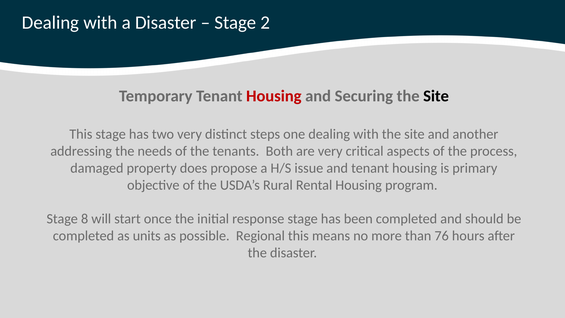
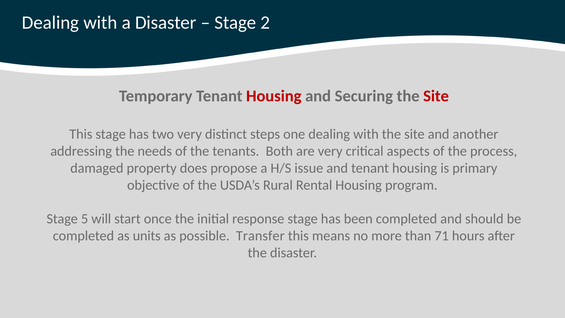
Site colour: black -> red (436, 96)
8: 8 -> 5 (85, 219)
Regional: Regional -> Transfer (260, 236)
76: 76 -> 71 (442, 236)
